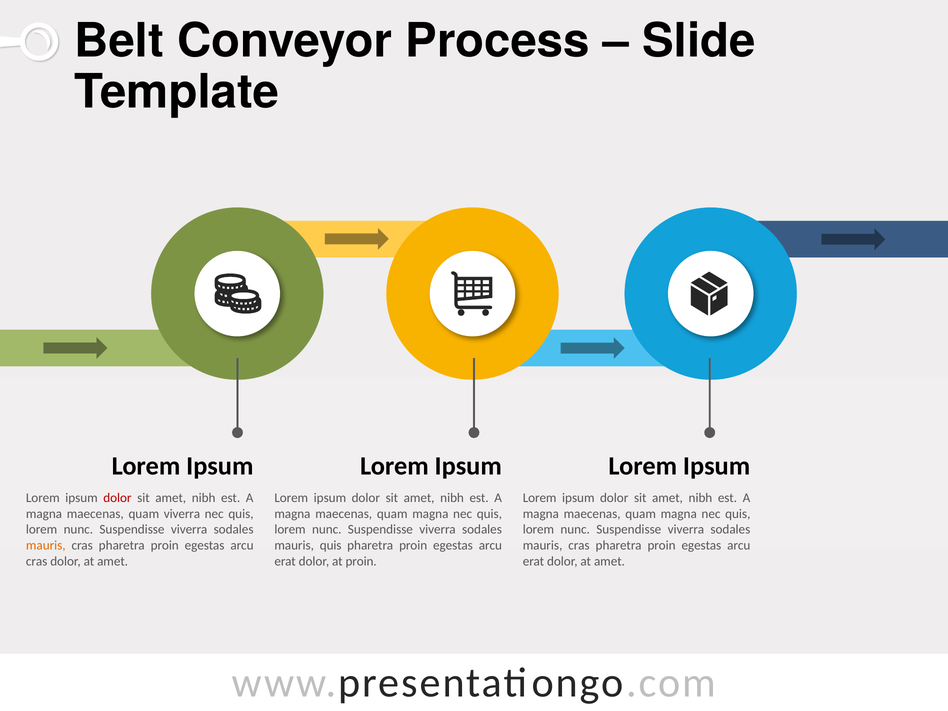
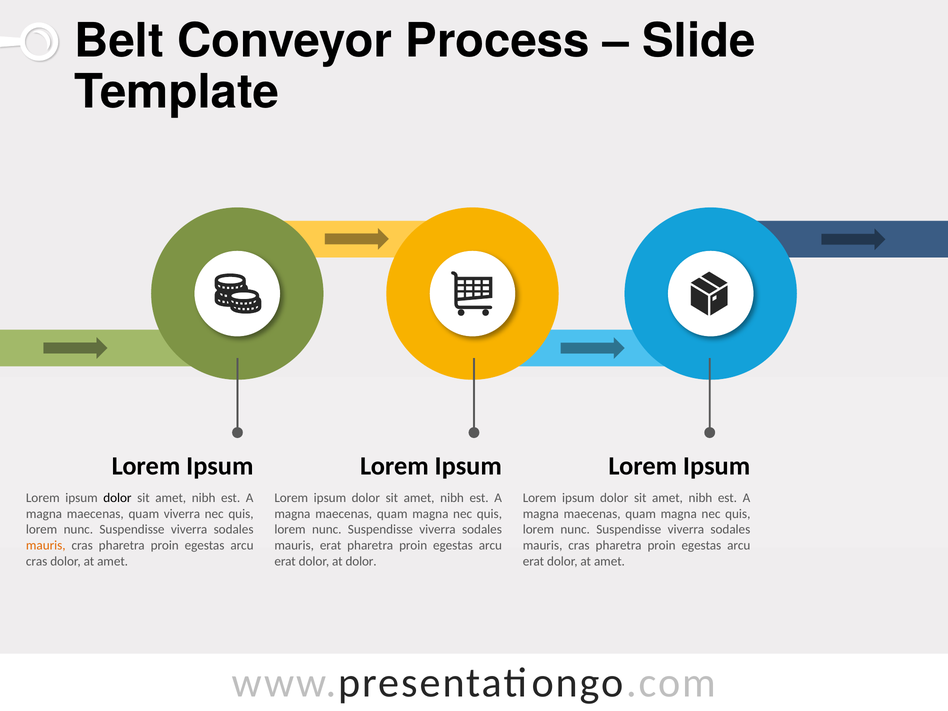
dolor colour: red -> black (117, 498)
mauris quis: quis -> erat (331, 545)
at proin: proin -> dolor (361, 561)
